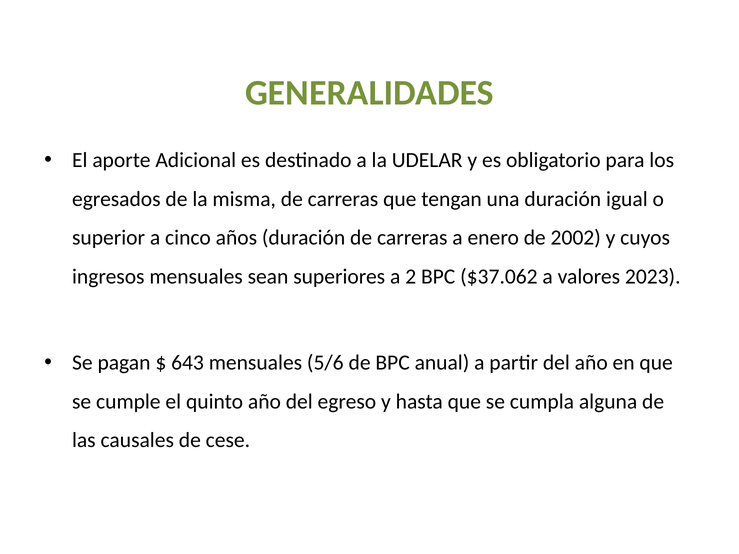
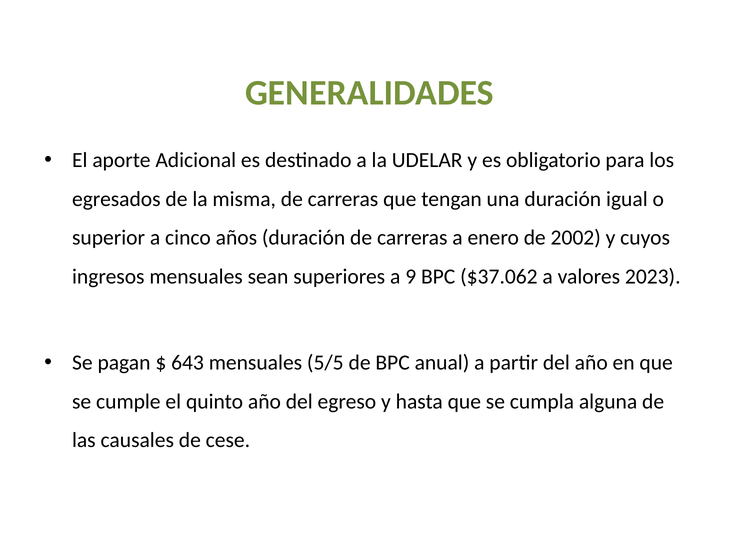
2: 2 -> 9 (411, 277)
5/6: 5/6 -> 5/5 (325, 363)
